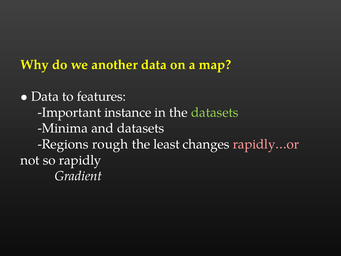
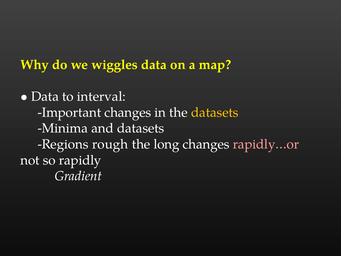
another: another -> wiggles (115, 65)
features: features -> interval (101, 96)
Important instance: instance -> changes (128, 112)
datasets colour: light green -> yellow (215, 112)
least: least -> long (167, 144)
